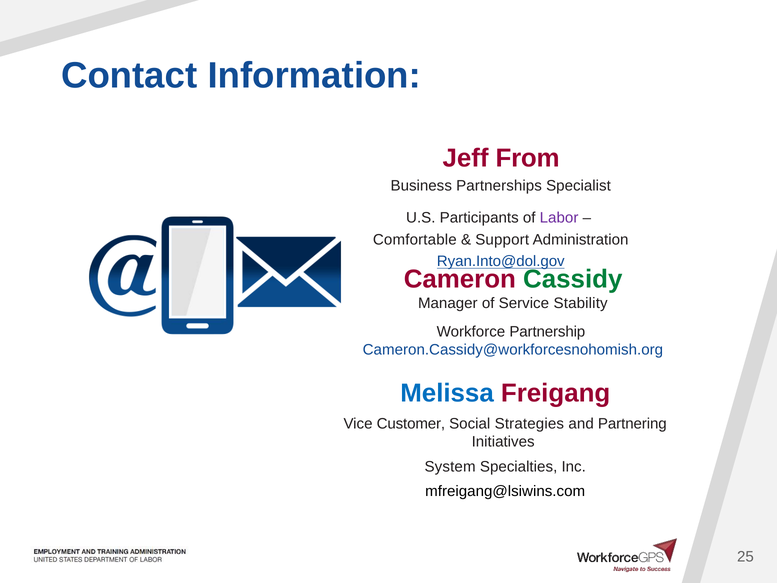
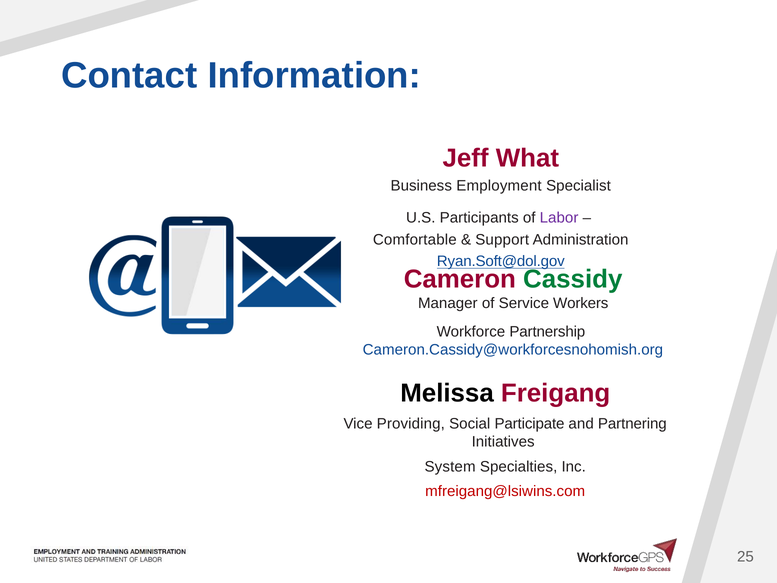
From: From -> What (527, 158)
Partnerships: Partnerships -> Employment (499, 186)
Ryan.Into@dol.gov: Ryan.Into@dol.gov -> Ryan.Soft@dol.gov (501, 261)
Stability: Stability -> Workers (581, 303)
Melissa colour: blue -> black (447, 393)
Customer: Customer -> Providing (411, 424)
Strategies: Strategies -> Participate (530, 424)
mfreigang@lsiwins.com colour: black -> red (505, 491)
